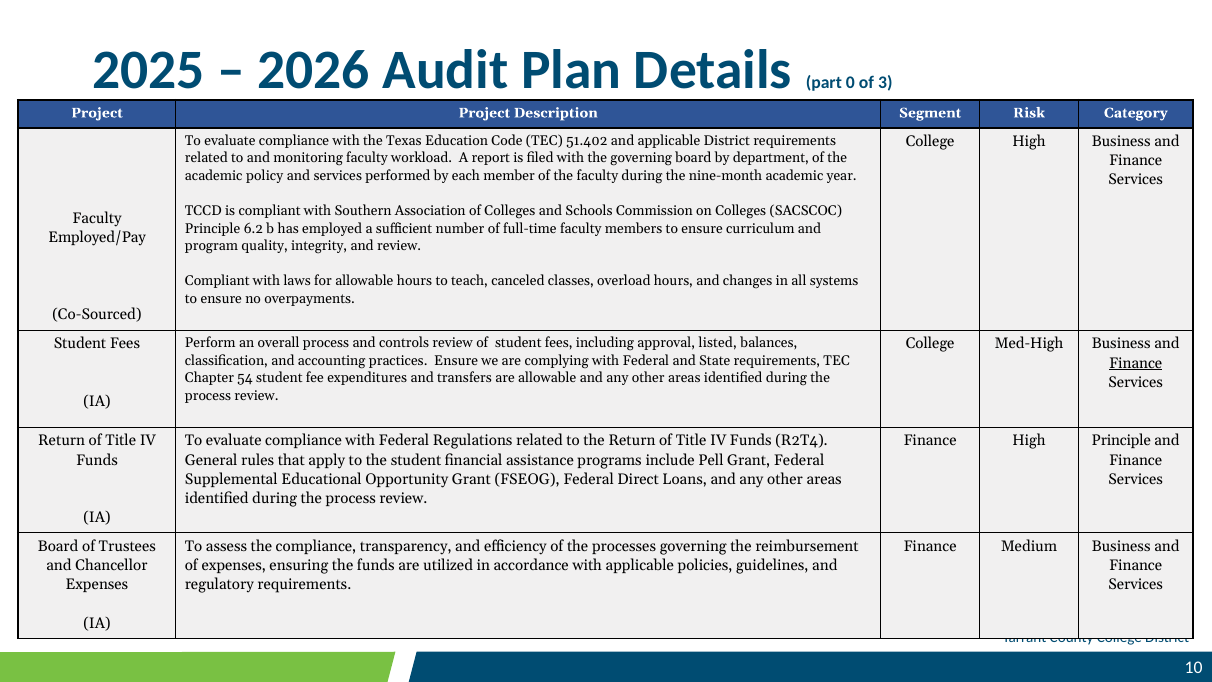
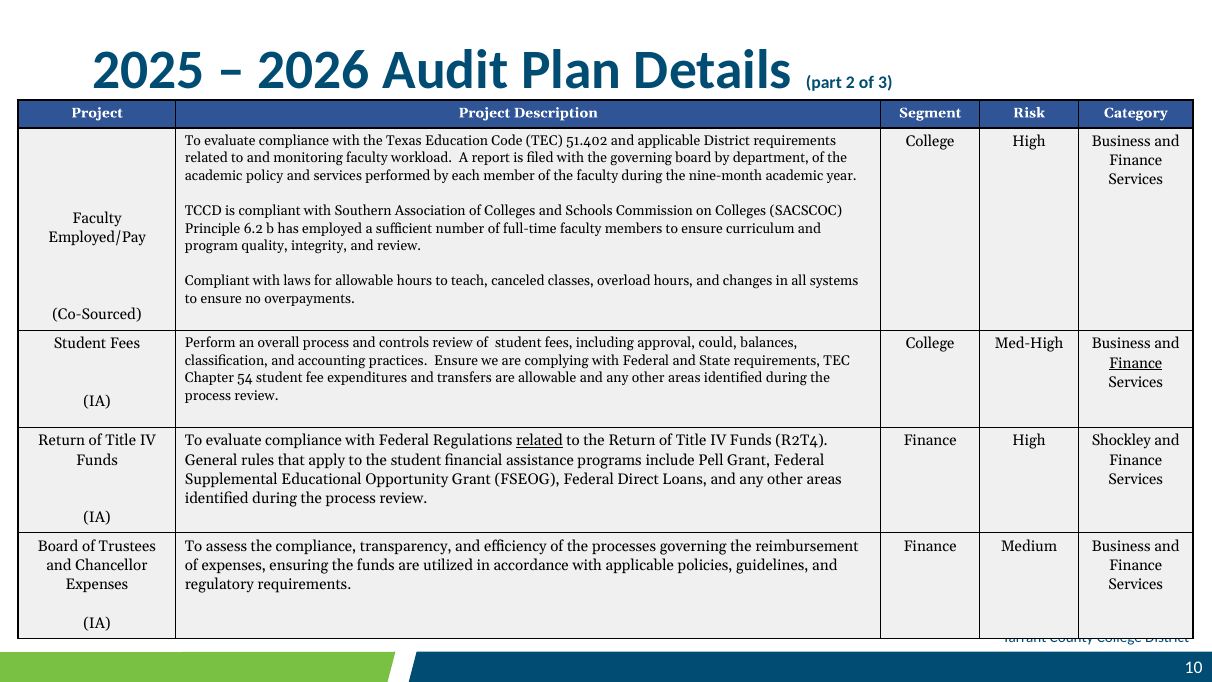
0: 0 -> 2 (850, 83)
listed: listed -> could (718, 343)
related underline: none -> present (539, 441)
High Principle: Principle -> Shockley (1121, 441)
